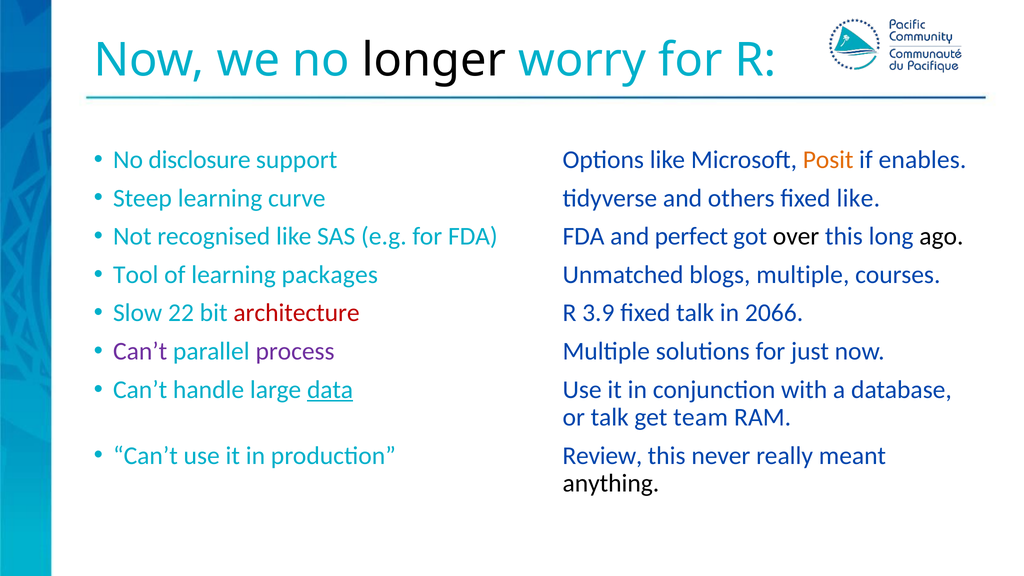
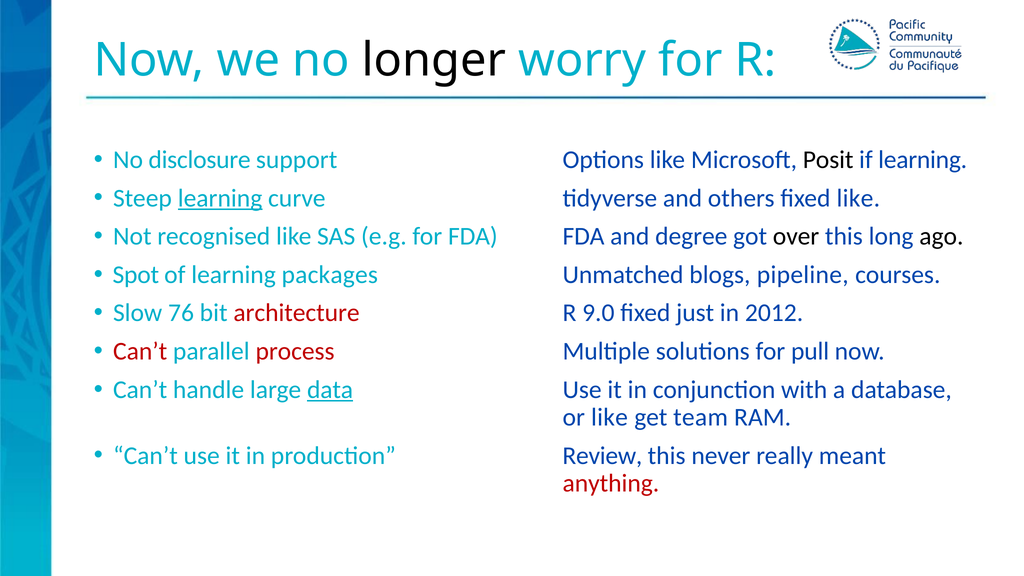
Posit colour: orange -> black (828, 160)
if enables: enables -> learning (923, 160)
learning underline: none -> present (220, 198)
perfect: perfect -> degree (691, 236)
Tool: Tool -> Spot (136, 275)
blogs multiple: multiple -> pipeline (803, 275)
22: 22 -> 76 (181, 313)
3.9: 3.9 -> 9.0 (598, 313)
fixed talk: talk -> just (695, 313)
2066: 2066 -> 2012 (774, 313)
Can’t colour: purple -> red (140, 351)
process colour: purple -> red (295, 351)
just: just -> pull (810, 351)
or talk: talk -> like (609, 417)
anything colour: black -> red (611, 483)
